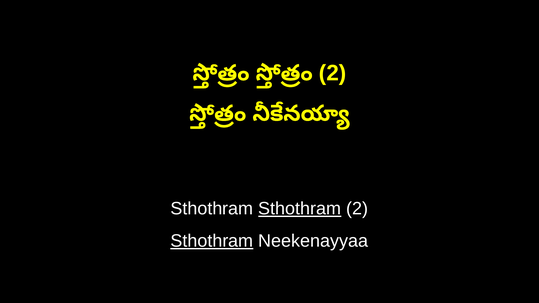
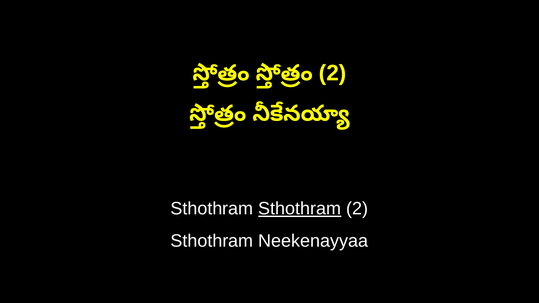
Sthothram underline: present -> none (212, 241)
